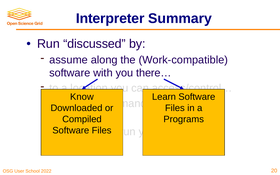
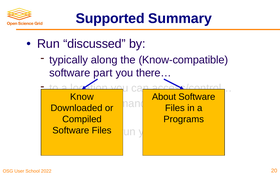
Interpreter: Interpreter -> Supported (110, 18)
assume: assume -> typically (69, 60)
Work-compatible: Work-compatible -> Know-compatible (183, 60)
with: with -> part (103, 73)
Learn: Learn -> About (164, 97)
